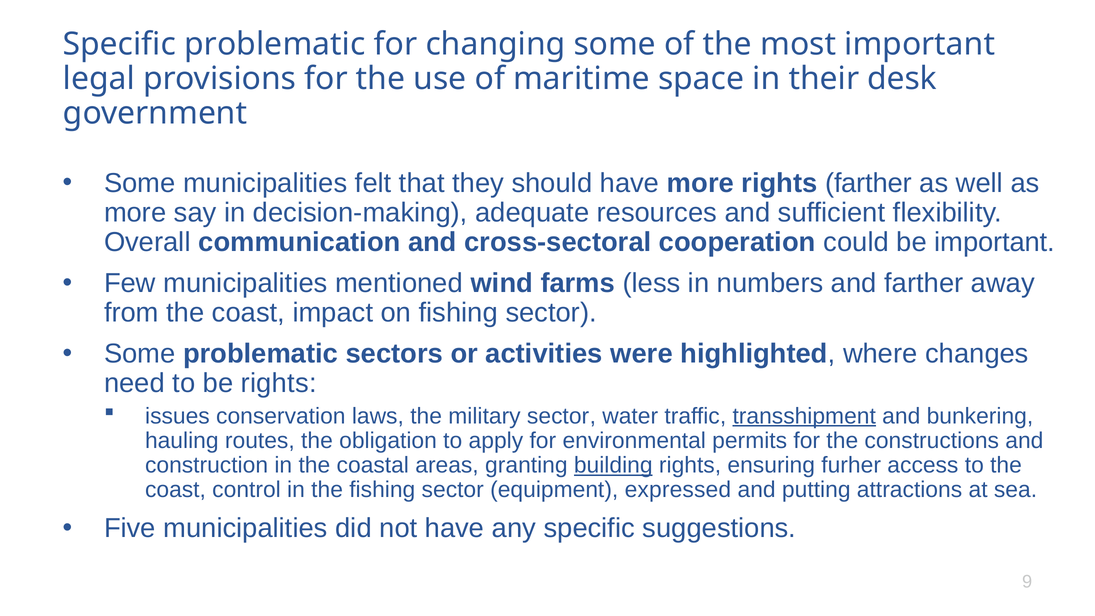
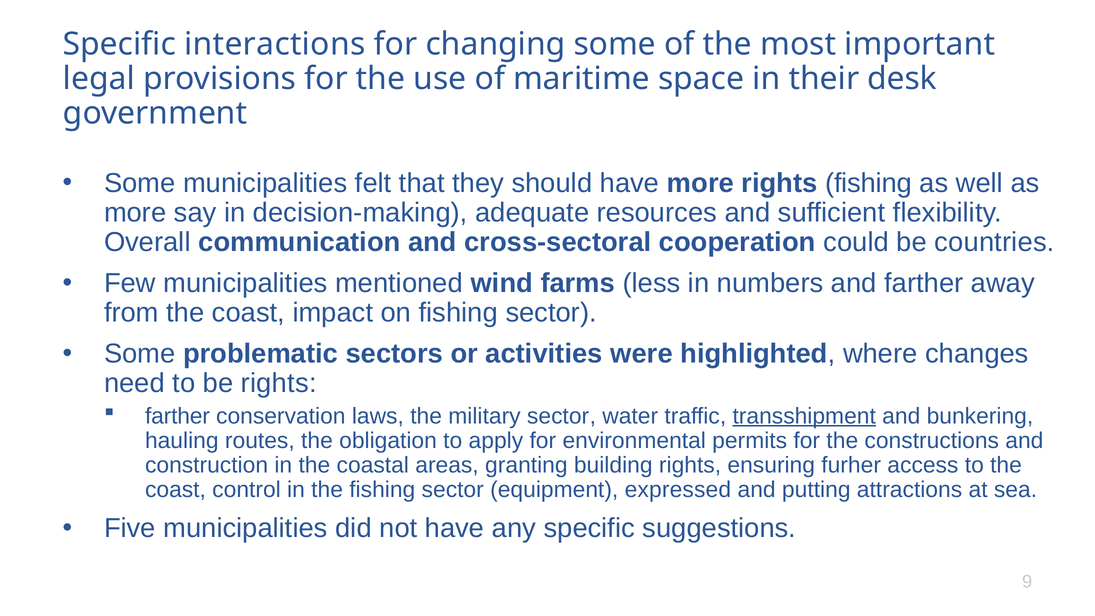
Specific problematic: problematic -> interactions (275, 44)
rights farther: farther -> fishing (868, 183)
be important: important -> countries (994, 242)
issues: issues -> farther (177, 416)
building underline: present -> none (613, 465)
